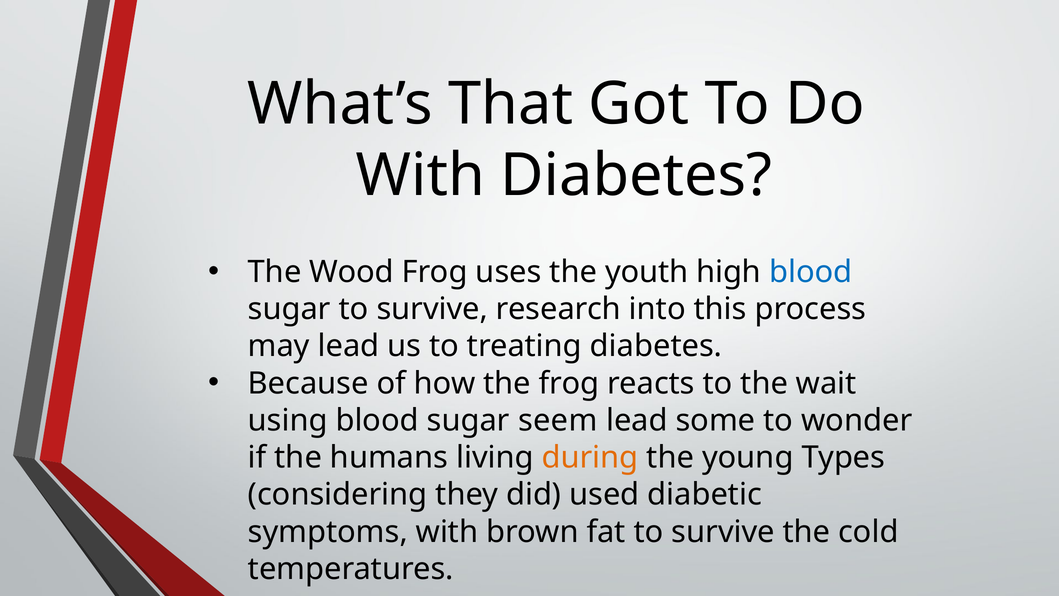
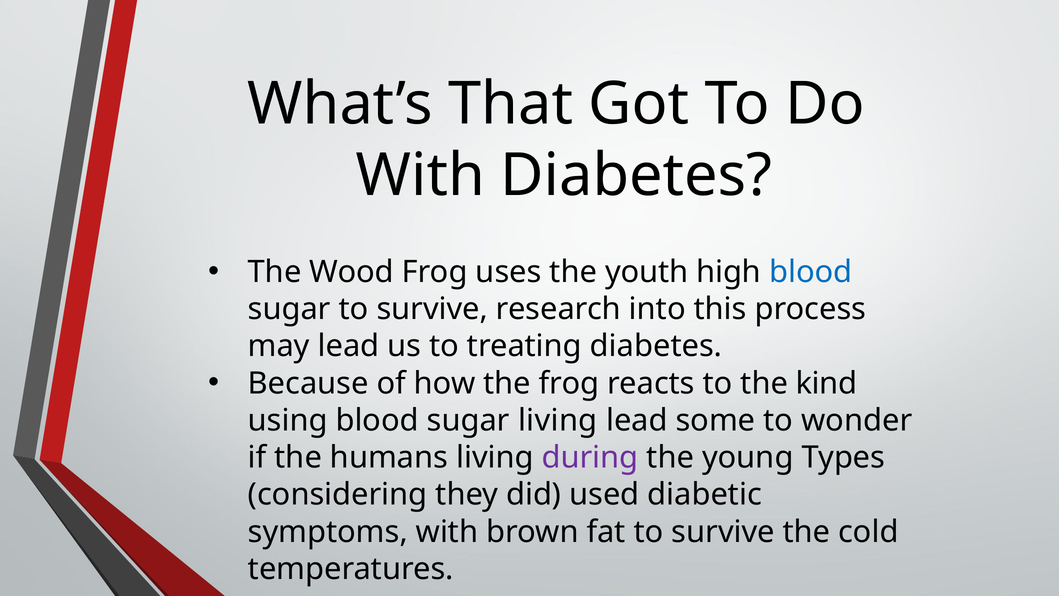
wait: wait -> kind (826, 383)
sugar seem: seem -> living (558, 420)
during colour: orange -> purple (590, 457)
